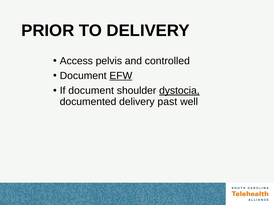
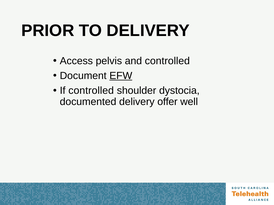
If document: document -> controlled (91, 91)
dystocia underline: present -> none (179, 91)
past: past -> offer (167, 102)
